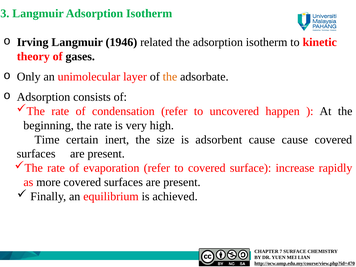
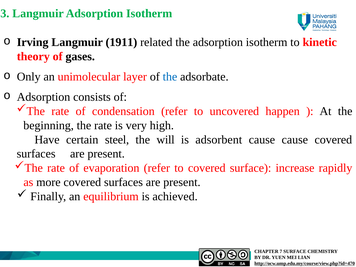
1946: 1946 -> 1911 (121, 42)
the colour: orange -> blue (170, 77)
Time: Time -> Have (47, 140)
inert: inert -> steel (117, 140)
size: size -> will (166, 140)
